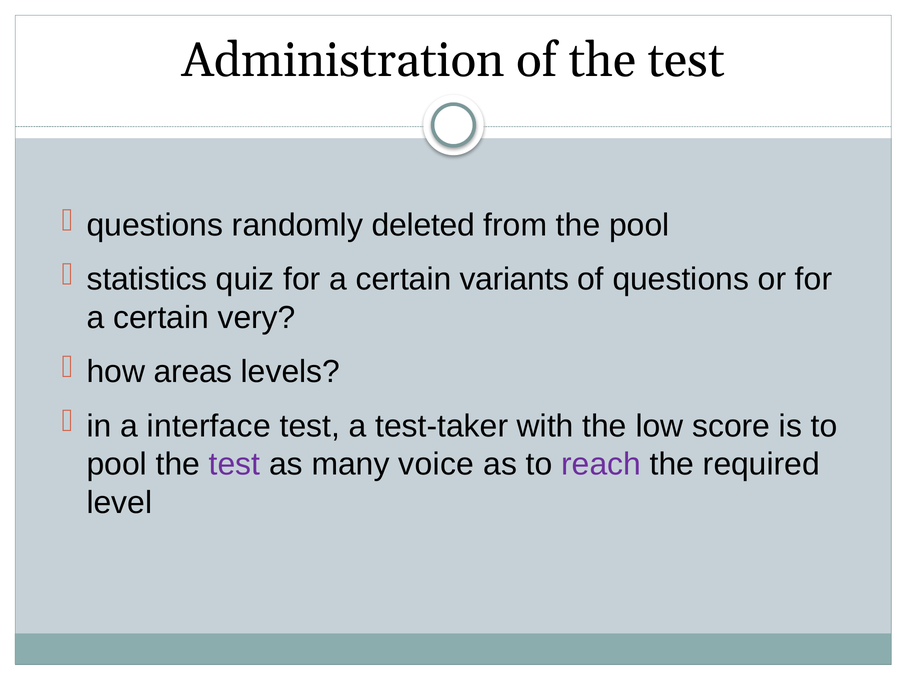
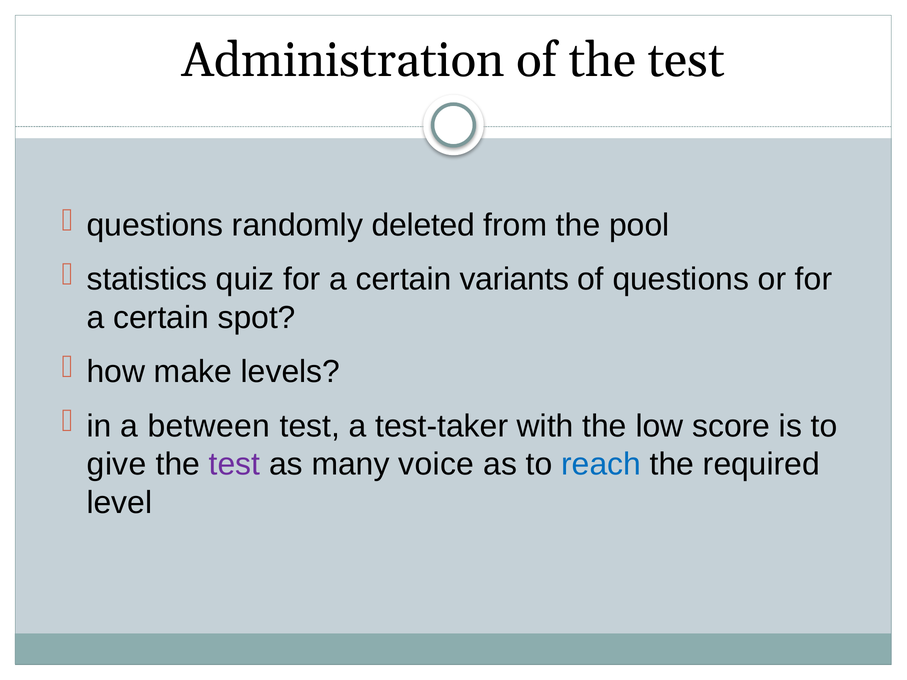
very: very -> spot (257, 318)
areas: areas -> make (193, 372)
interface: interface -> between (209, 426)
pool: pool -> give (117, 464)
reach colour: purple -> blue (601, 464)
